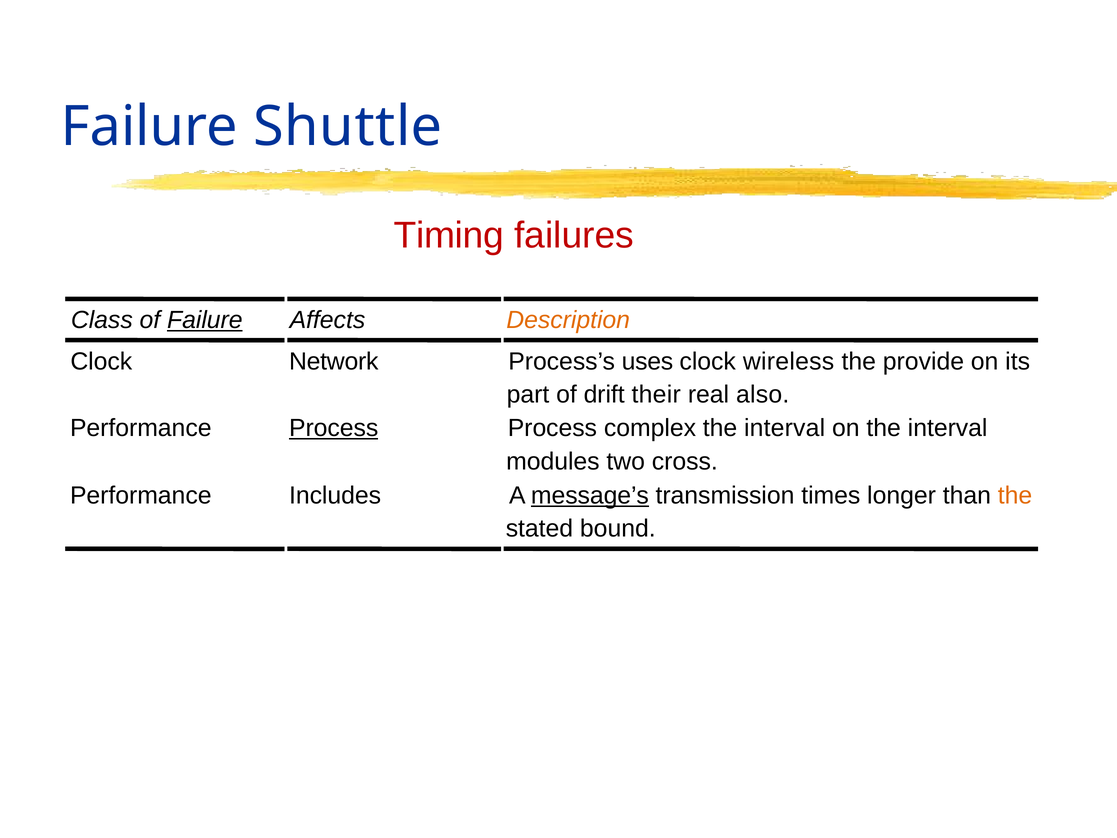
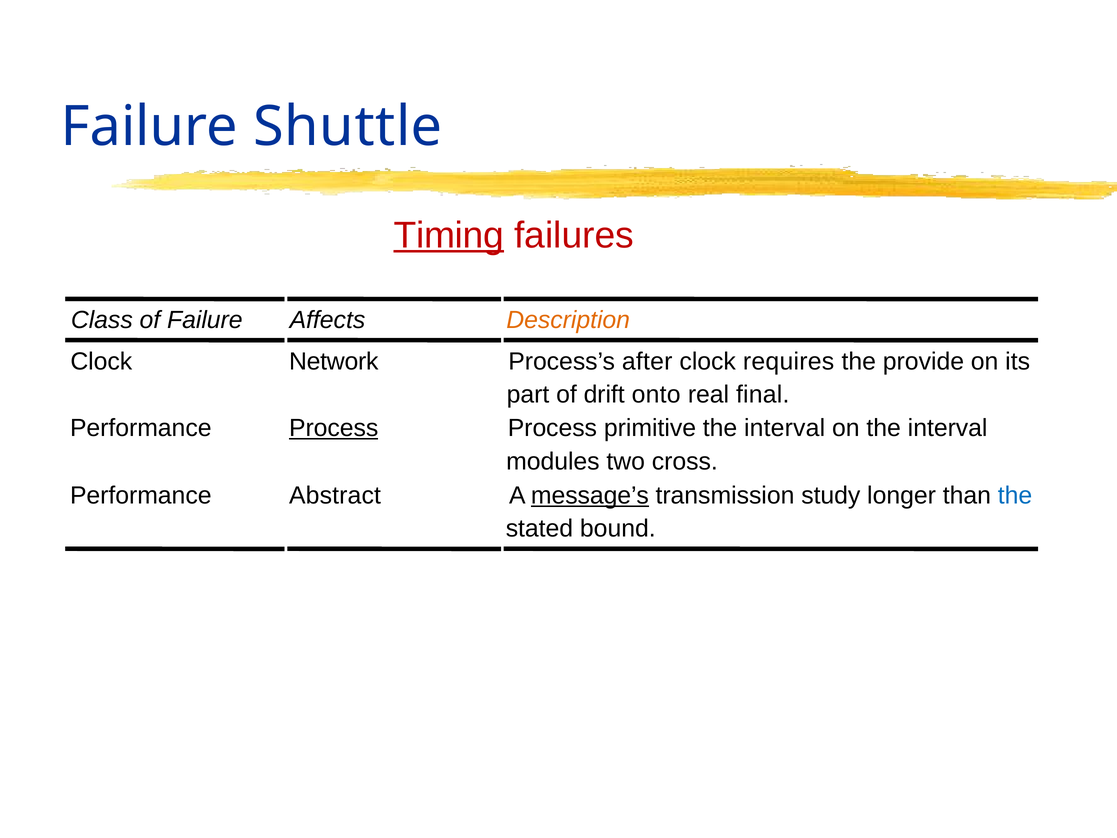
Timing underline: none -> present (449, 235)
Failure underline: present -> none (205, 320)
uses: uses -> after (647, 361)
wireless: wireless -> requires (789, 361)
their: their -> onto (656, 395)
also: also -> final (763, 395)
complex: complex -> primitive (650, 428)
Includes: Includes -> Abstract (335, 495)
times: times -> study (831, 495)
the colour: orange -> blue (1015, 495)
